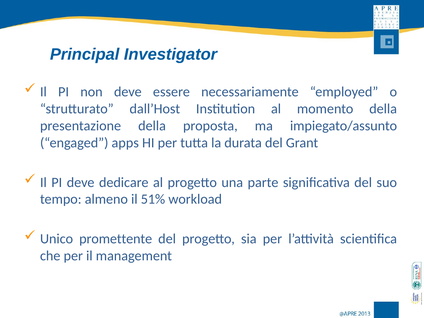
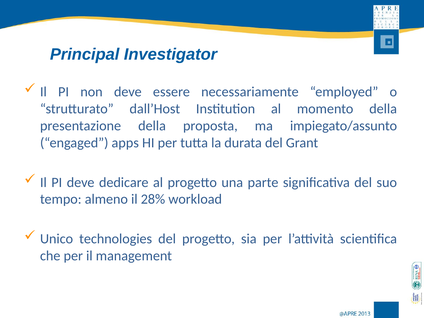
51%: 51% -> 28% (153, 199)
promettente: promettente -> technologies (116, 239)
